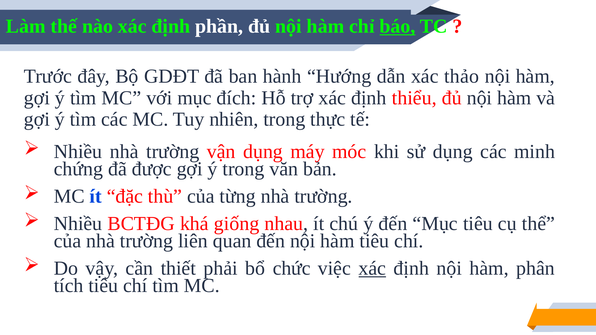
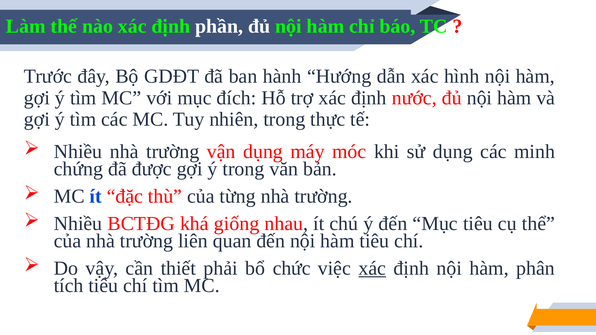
báo underline: present -> none (397, 26)
thảo: thảo -> hình (462, 76)
thiểu: thiểu -> nước (414, 98)
